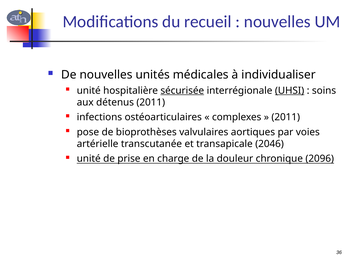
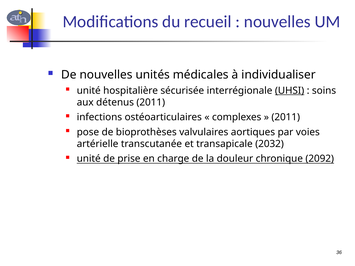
sécurisée underline: present -> none (182, 91)
2046: 2046 -> 2032 (270, 144)
2096: 2096 -> 2092 (320, 159)
